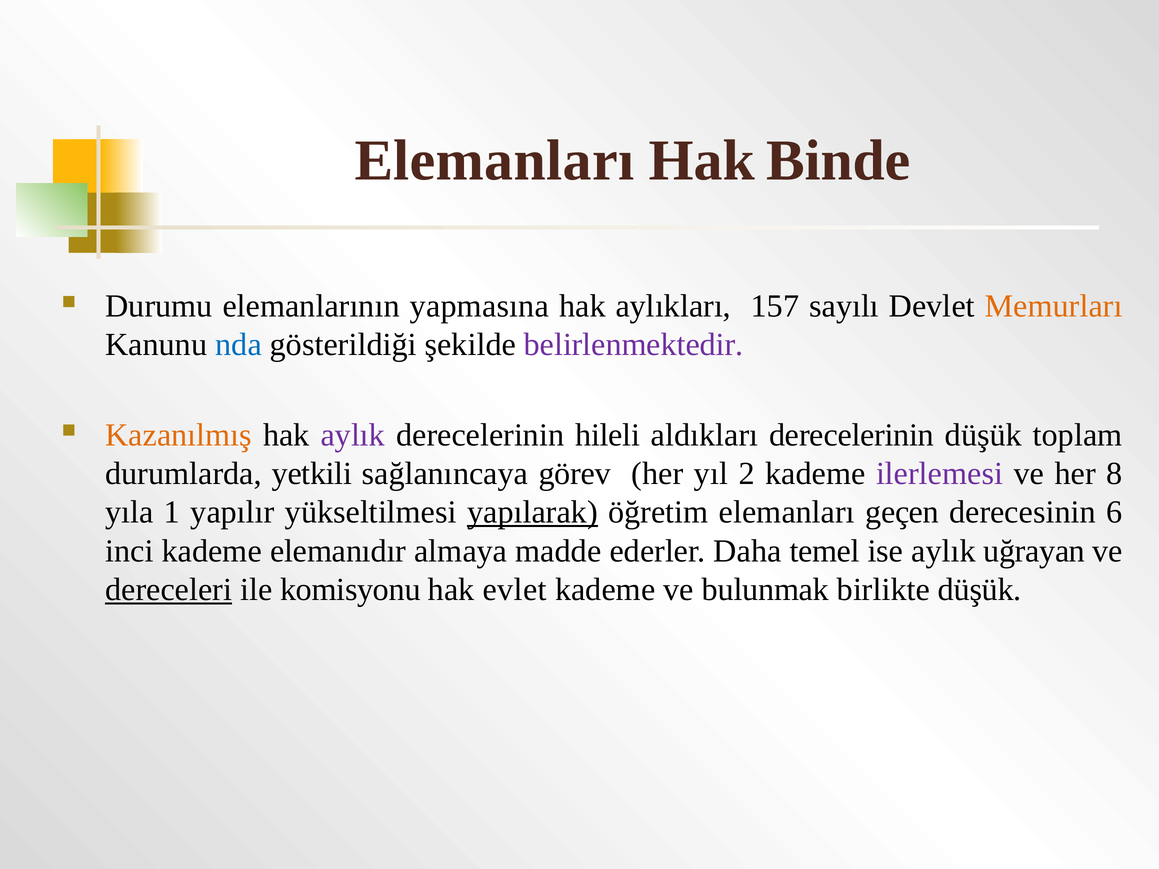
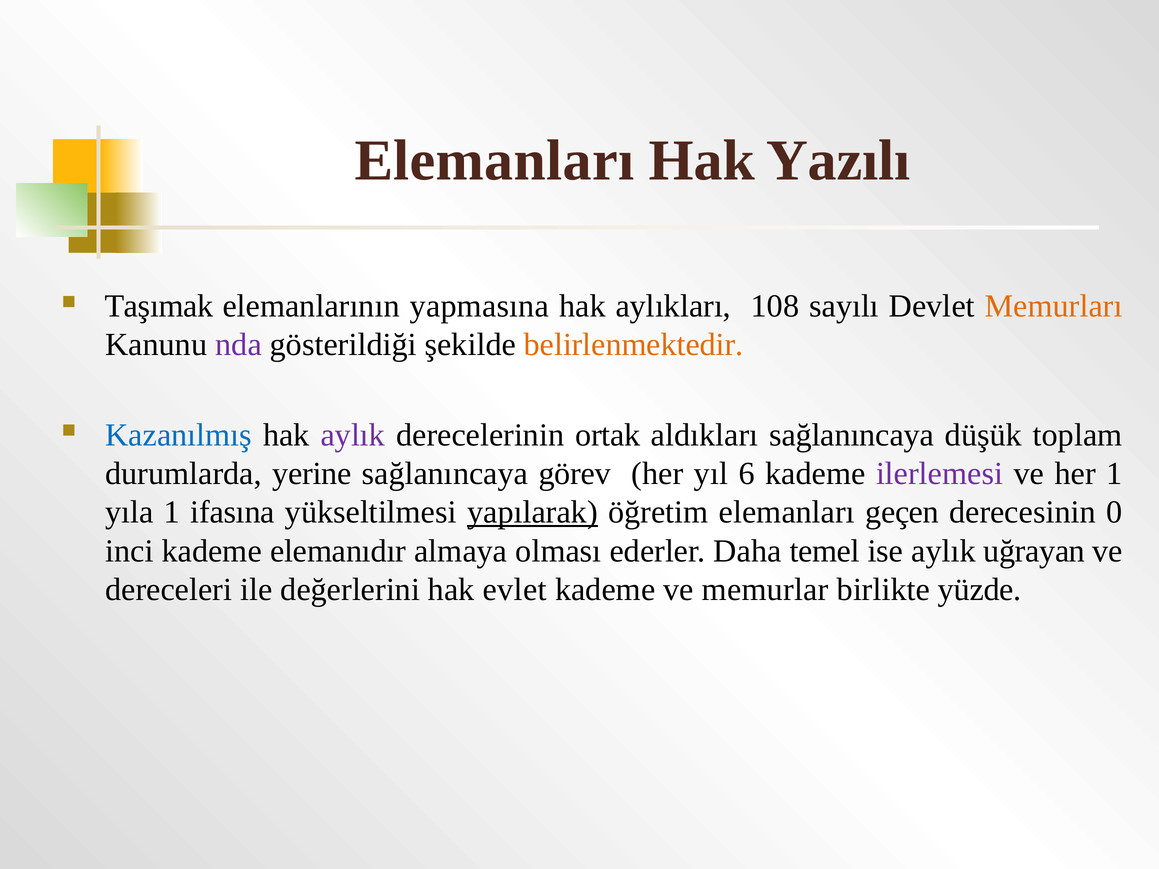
Binde: Binde -> Yazılı (838, 161)
Durumu: Durumu -> Taşımak (159, 306)
157: 157 -> 108 (775, 306)
nda colour: blue -> purple (239, 345)
belirlenmektedir colour: purple -> orange (634, 345)
Kazanılmış colour: orange -> blue (179, 435)
hileli: hileli -> ortak (608, 435)
aldıkları derecelerinin: derecelerinin -> sağlanıncaya (852, 435)
yetkili: yetkili -> yerine (312, 474)
2: 2 -> 6 (747, 474)
her 8: 8 -> 1 (1114, 474)
yapılır: yapılır -> ifasına (233, 512)
6: 6 -> 0 (1114, 512)
madde: madde -> olması (558, 551)
dereceleri underline: present -> none (169, 590)
komisyonu: komisyonu -> değerlerini (350, 590)
bulunmak: bulunmak -> memurlar (765, 590)
birlikte düşük: düşük -> yüzde (980, 590)
